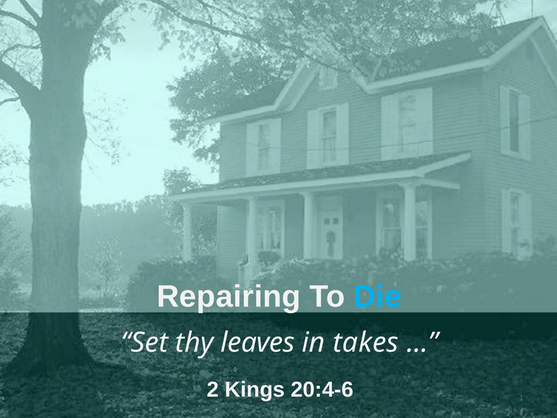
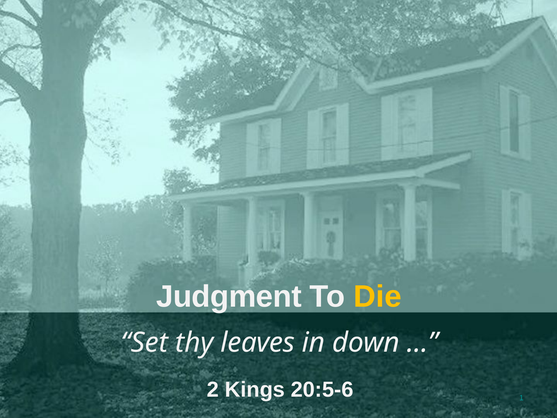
Repairing: Repairing -> Judgment (229, 297)
Die colour: light blue -> yellow (378, 297)
takes: takes -> down (366, 342)
20:4-6: 20:4-6 -> 20:5-6 (322, 390)
